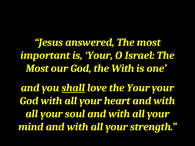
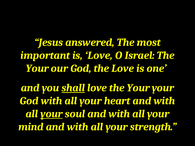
is Your: Your -> Love (99, 55)
Most: Most -> Your (37, 68)
the With: With -> Love (123, 68)
your underline: none -> present (52, 114)
